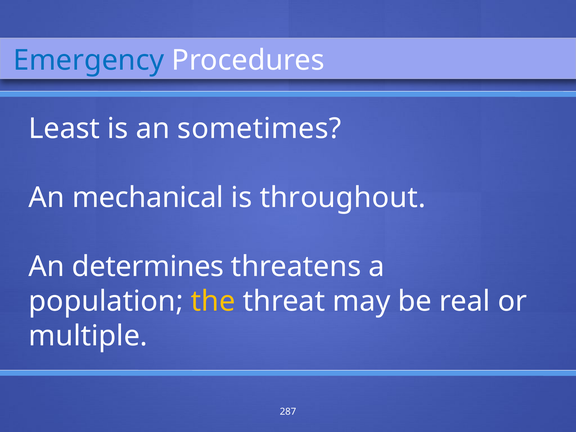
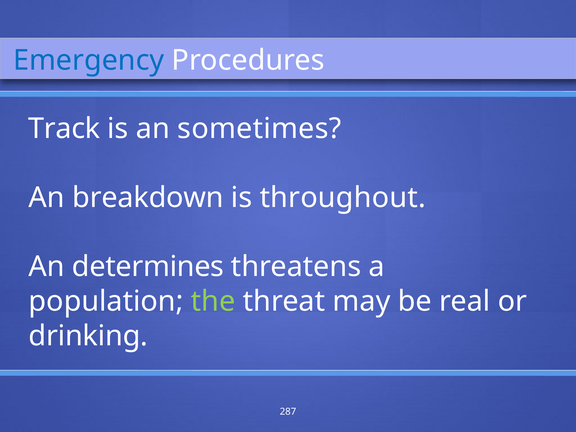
Least: Least -> Track (64, 129)
mechanical: mechanical -> breakdown (148, 198)
the colour: yellow -> light green (213, 301)
multiple: multiple -> drinking (88, 336)
